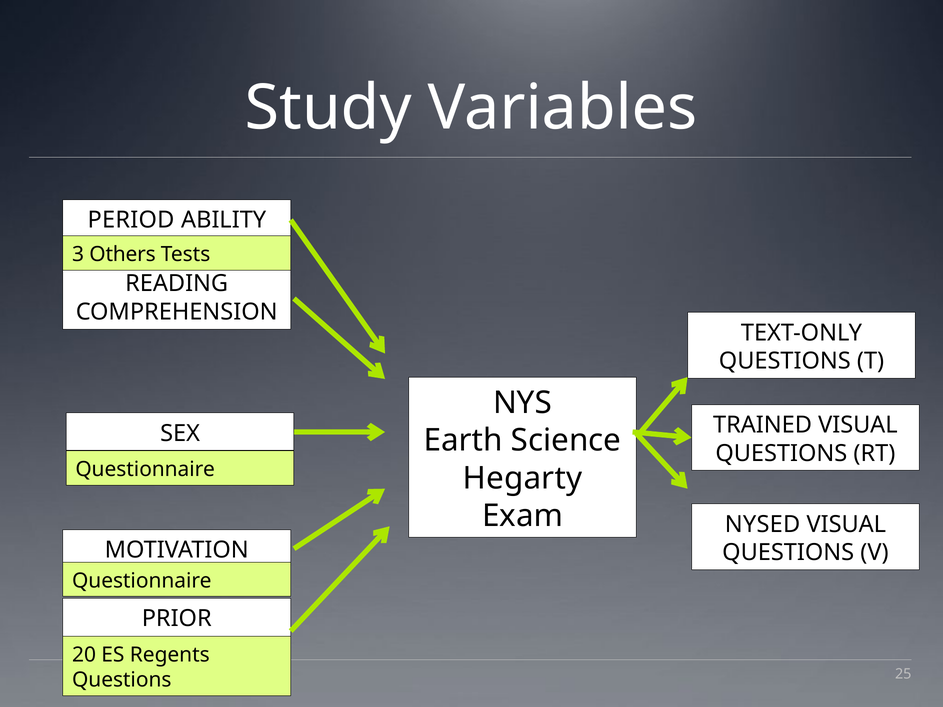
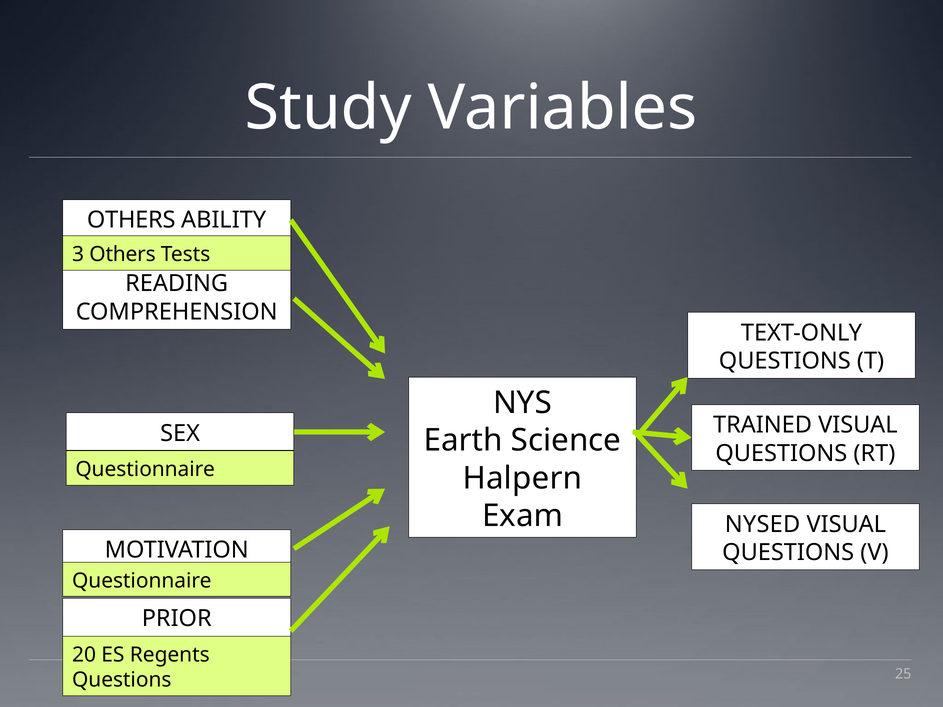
PERIOD: PERIOD -> OTHERS (131, 220)
Hegarty: Hegarty -> Halpern (522, 478)
